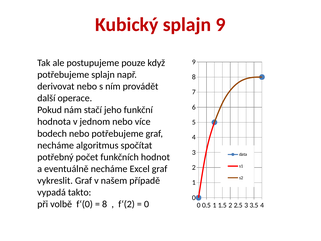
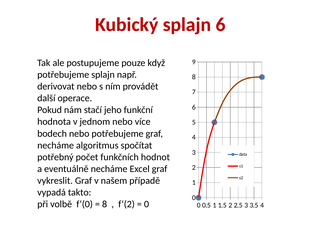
splajn 9: 9 -> 6 (221, 25)
